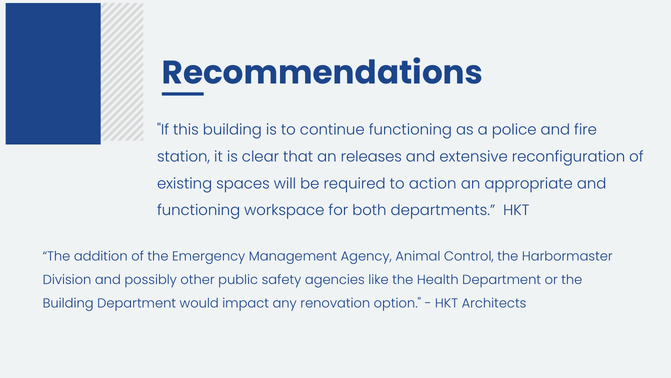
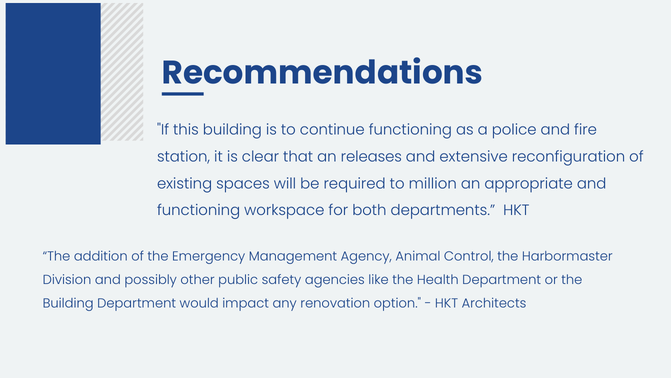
action: action -> million (433, 183)
